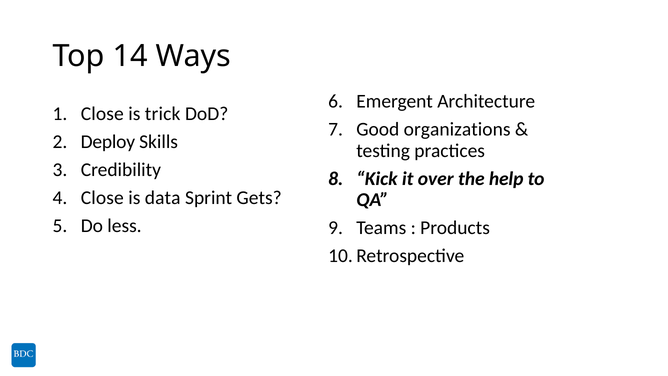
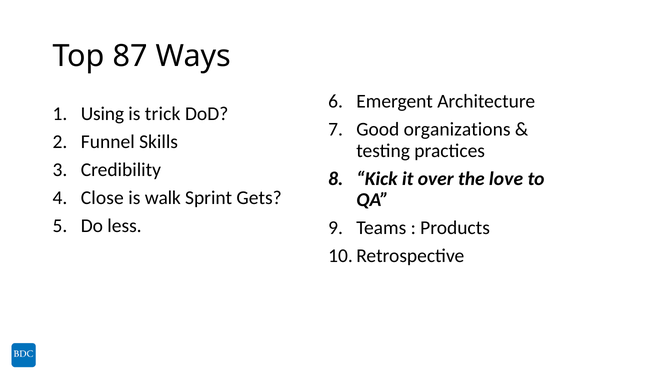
14: 14 -> 87 (130, 56)
Close: Close -> Using (102, 114)
Deploy: Deploy -> Funnel (108, 142)
help: help -> love (506, 178)
data: data -> walk (163, 198)
